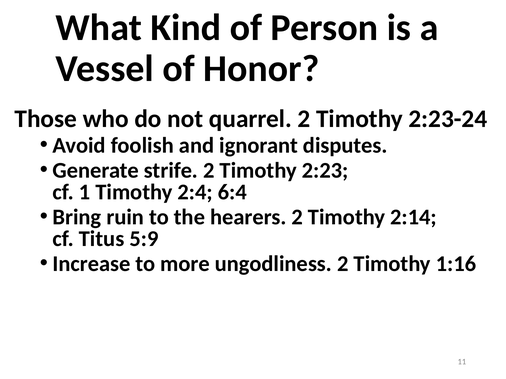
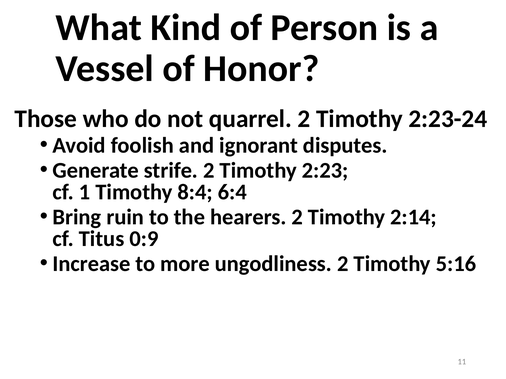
2:4: 2:4 -> 8:4 (195, 192)
5:9: 5:9 -> 0:9 (144, 239)
1:16: 1:16 -> 5:16 (456, 264)
